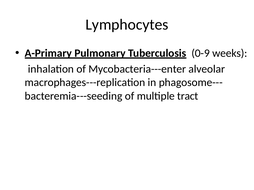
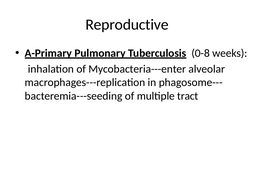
Lymphocytes: Lymphocytes -> Reproductive (127, 25)
0-9: 0-9 -> 0-8 (201, 53)
